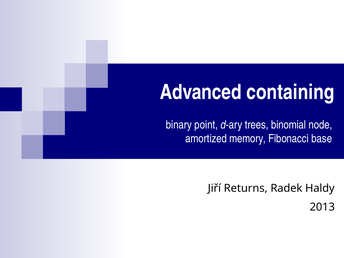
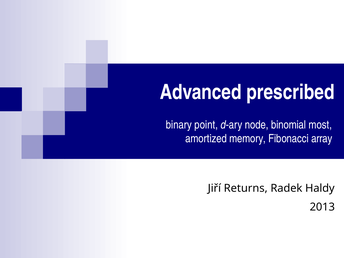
containing: containing -> prescribed (290, 92)
trees: trees -> node (257, 125)
node: node -> most (320, 125)
base: base -> array (322, 139)
